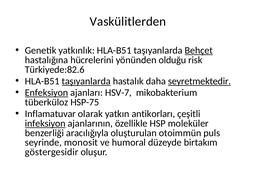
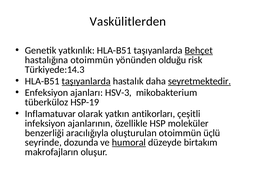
hastalığına hücrelerini: hücrelerini -> otoimmün (92, 60)
Türkiyede:82.6: Türkiyede:82.6 -> Türkiyede:14.3 (55, 70)
Enfeksiyon underline: present -> none (47, 93)
HSV-7: HSV-7 -> HSV-3 (118, 93)
HSP-75: HSP-75 -> HSP-19 (85, 102)
infeksiyon underline: present -> none (45, 123)
puls: puls -> üçlü (212, 133)
monosit: monosit -> dozunda (81, 143)
humoral underline: none -> present (129, 143)
göstergesidir: göstergesidir -> makrofajların (52, 152)
